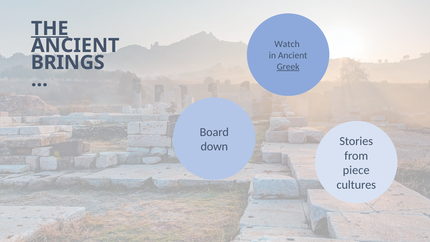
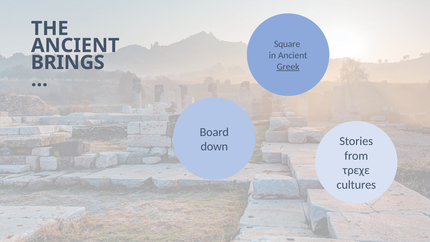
THE underline: present -> none (50, 28)
Watch: Watch -> Square (287, 44)
piece: piece -> τρεχε (356, 170)
